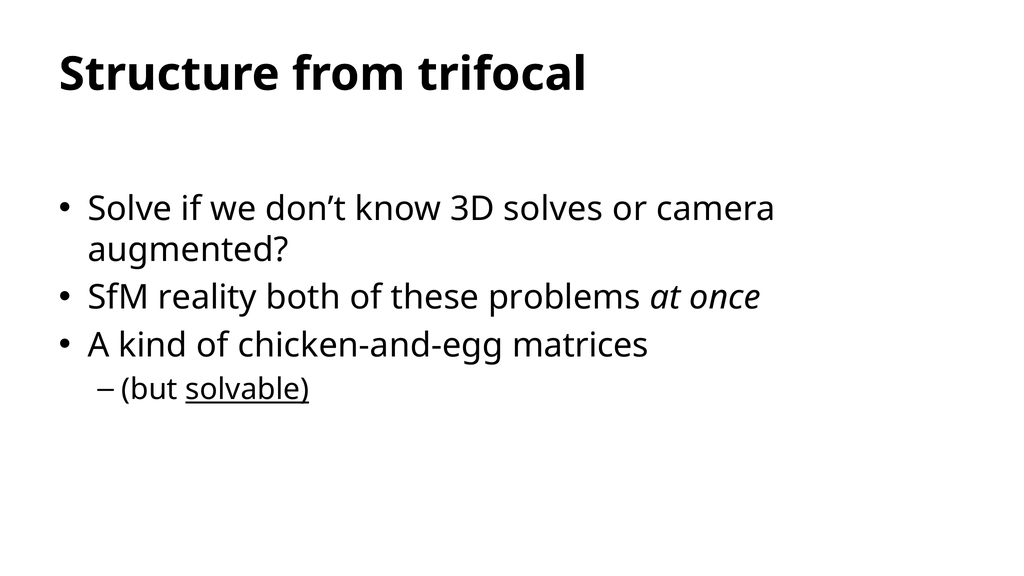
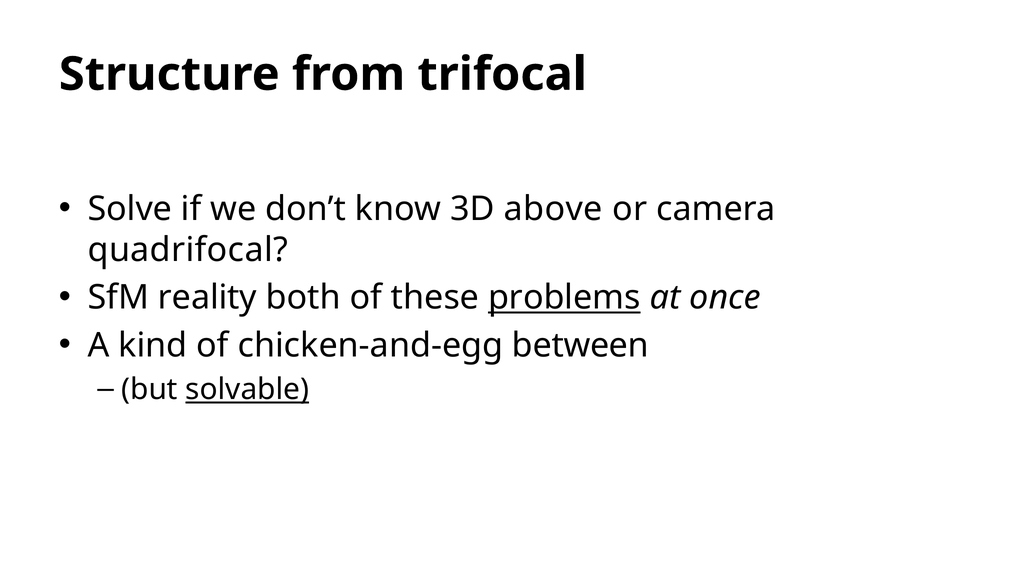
solves: solves -> above (553, 209)
augmented: augmented -> quadrifocal (188, 250)
problems underline: none -> present (564, 298)
matrices: matrices -> between (580, 345)
